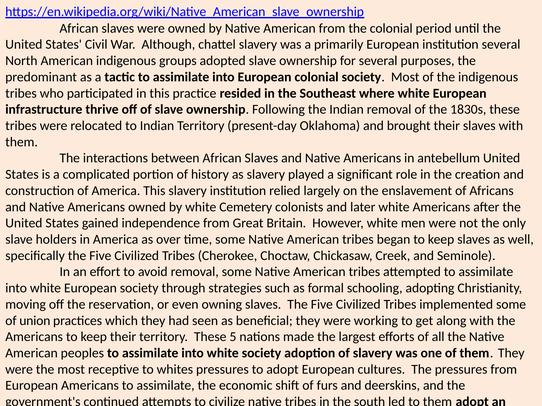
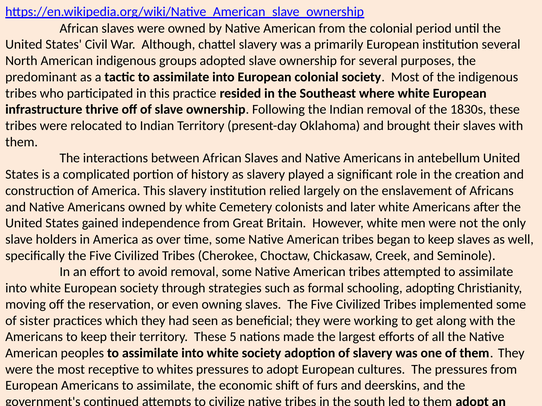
union: union -> sister (35, 321)
